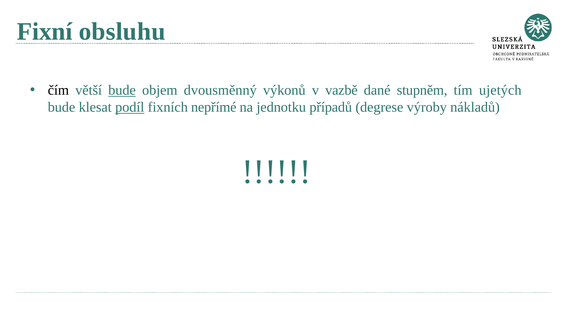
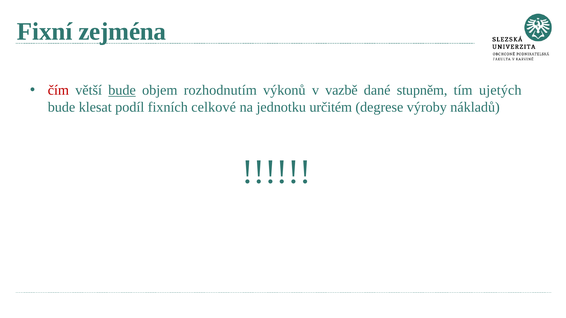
obsluhu: obsluhu -> zejména (122, 32)
čím colour: black -> red (58, 90)
dvousměnný: dvousměnný -> rozhodnutím (220, 90)
podíl underline: present -> none (130, 107)
nepřímé: nepřímé -> celkové (214, 107)
případů: případů -> určitém (331, 107)
